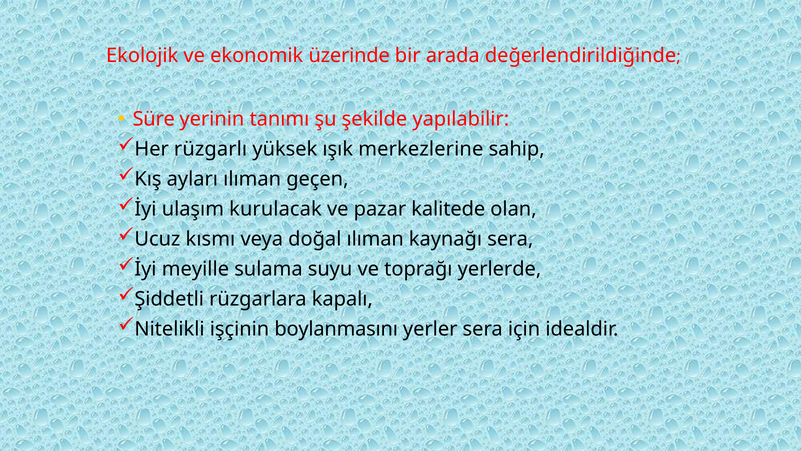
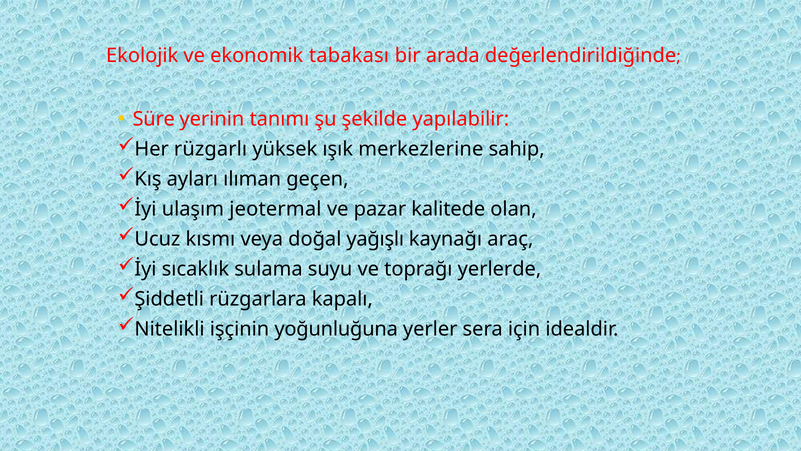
üzerinde: üzerinde -> tabakası (349, 56)
kurulacak: kurulacak -> jeotermal (275, 209)
doğal ılıman: ılıman -> yağışlı (375, 239)
kaynağı sera: sera -> araç (510, 239)
meyille: meyille -> sıcaklık (195, 269)
boylanmasını: boylanmasını -> yoğunluğuna (336, 329)
